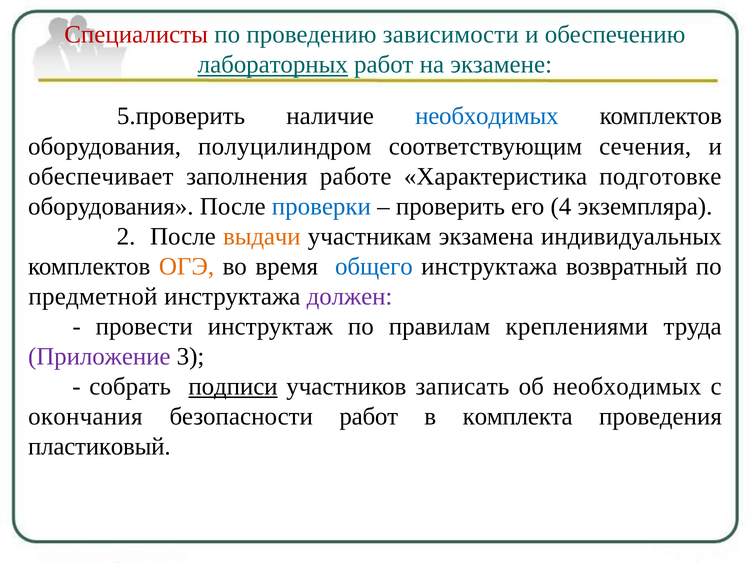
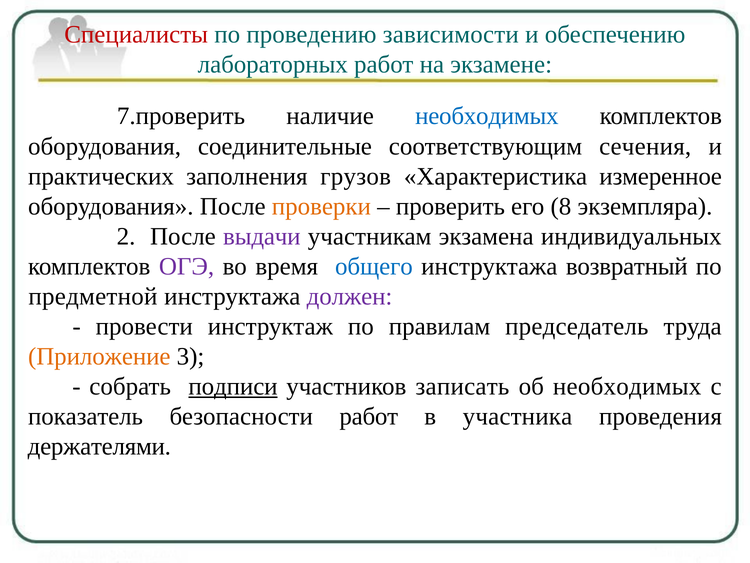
лабораторных underline: present -> none (273, 65)
5.проверить: 5.проверить -> 7.проверить (181, 116)
полуцилиндром: полуцилиндром -> соединительные (285, 146)
обеспечивает: обеспечивает -> практических (101, 176)
работе: работе -> грузов (356, 176)
подготовке: подготовке -> измеренное (661, 176)
проверки colour: blue -> orange (321, 206)
4: 4 -> 8 (561, 206)
выдачи colour: orange -> purple (262, 236)
ОГЭ colour: orange -> purple (187, 266)
креплениями: креплениями -> председатель (577, 326)
Приложение colour: purple -> orange (99, 356)
окончания: окончания -> показатель (86, 416)
комплекта: комплекта -> участника (517, 416)
пластиковый: пластиковый -> держателями (99, 446)
